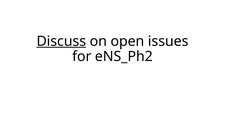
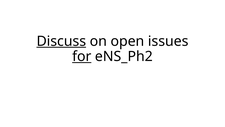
for underline: none -> present (82, 56)
